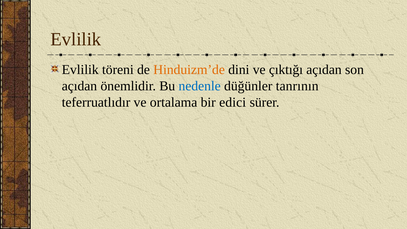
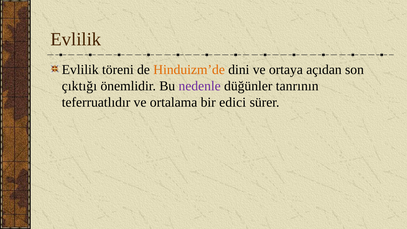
çıktığı: çıktığı -> ortaya (286, 70)
açıdan: açıdan -> çıktığı (79, 86)
nedenle colour: blue -> purple (200, 86)
